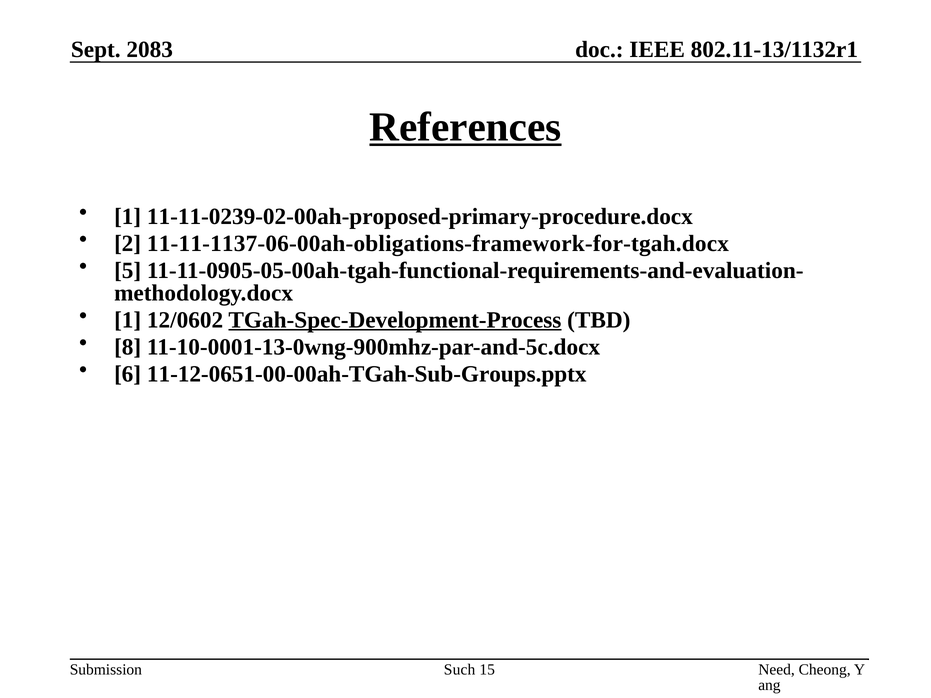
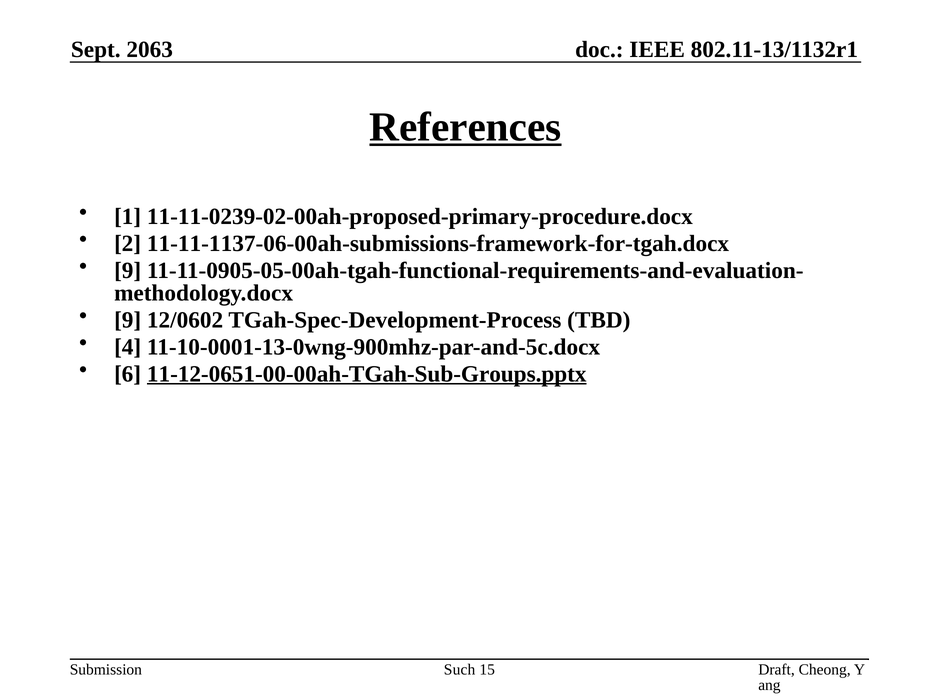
2083: 2083 -> 2063 (150, 50)
11-11-1137-06-00ah-obligations-framework-for-tgah.docx: 11-11-1137-06-00ah-obligations-framework-for-tgah.docx -> 11-11-1137-06-00ah-submissions-framework-for-tgah.docx (438, 244)
5: 5 -> 9 (128, 271)
1: 1 -> 9 (128, 320)
TGah-Spec-Development-Process underline: present -> none (395, 320)
8: 8 -> 4 (128, 347)
11-12-0651-00-00ah-TGah-Sub-Groups.pptx underline: none -> present (367, 374)
Need: Need -> Draft (777, 670)
